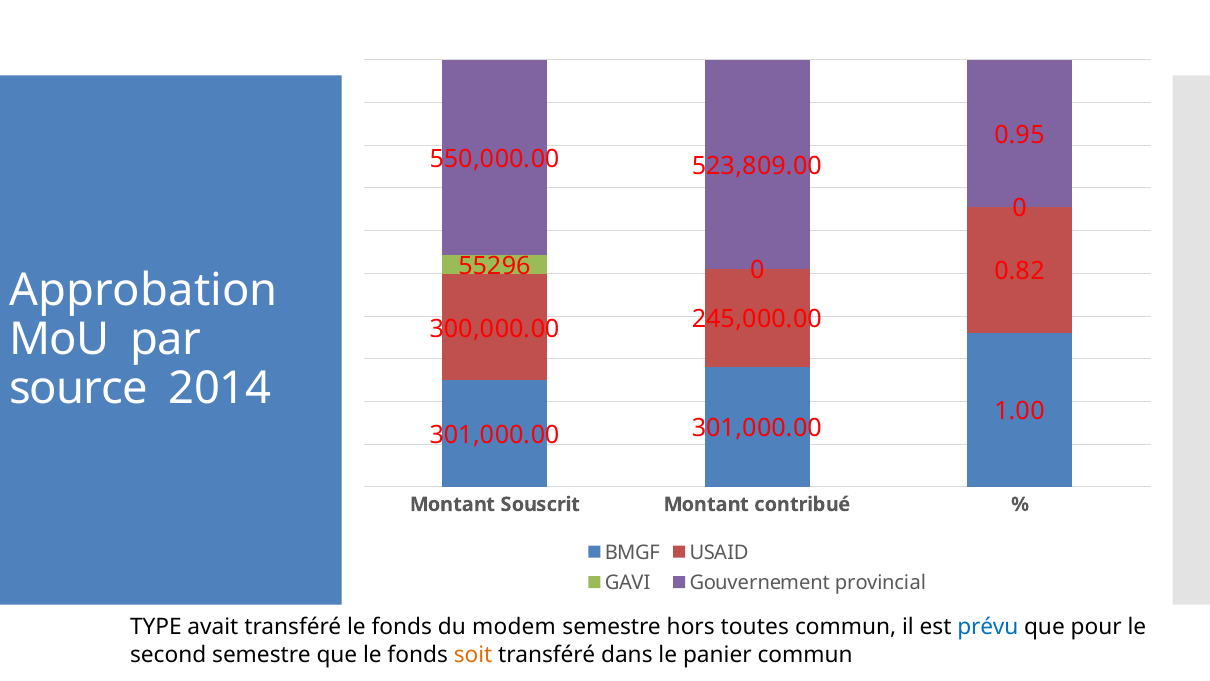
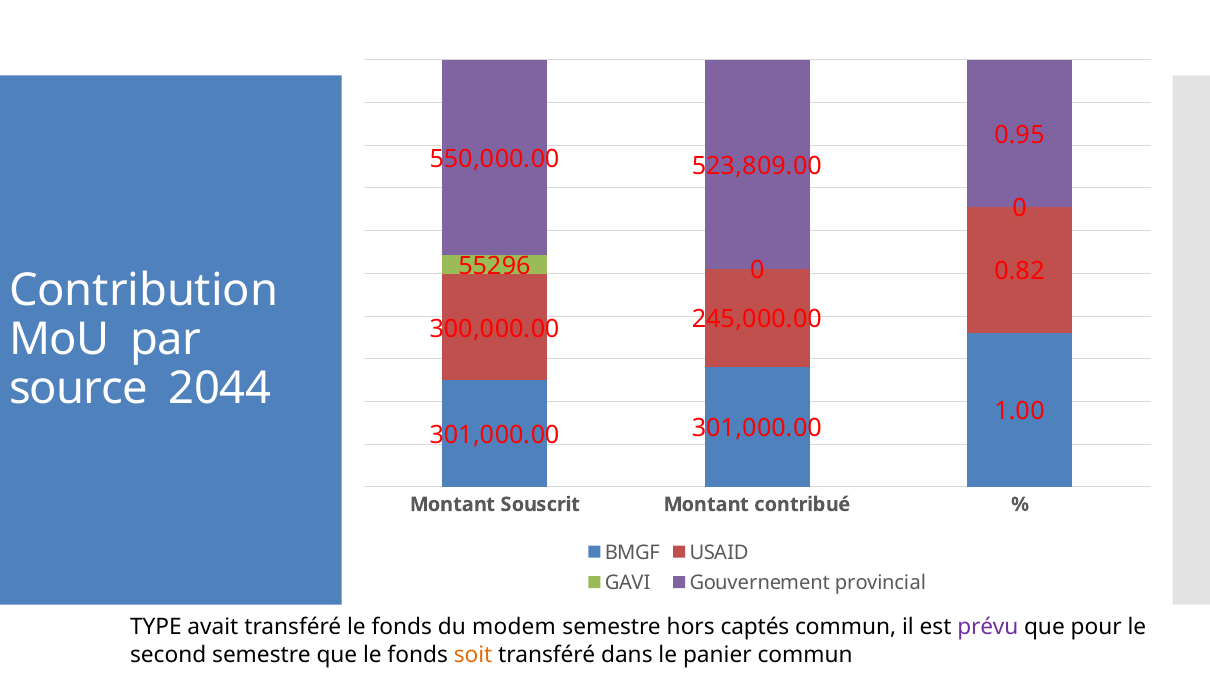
Approbation: Approbation -> Contribution (144, 291)
2014: 2014 -> 2044 (220, 389)
toutes: toutes -> captés (755, 627)
prévu colour: blue -> purple (988, 627)
